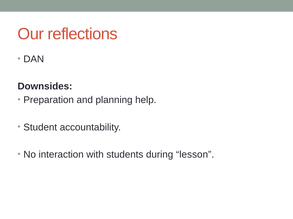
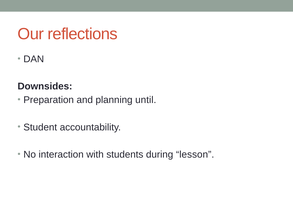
help: help -> until (146, 100)
